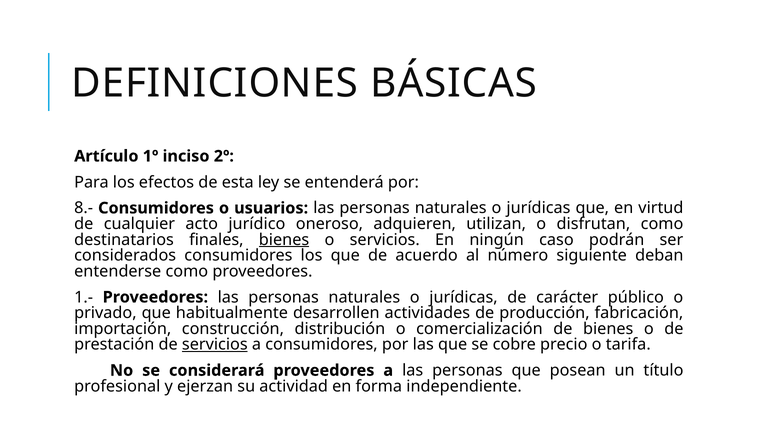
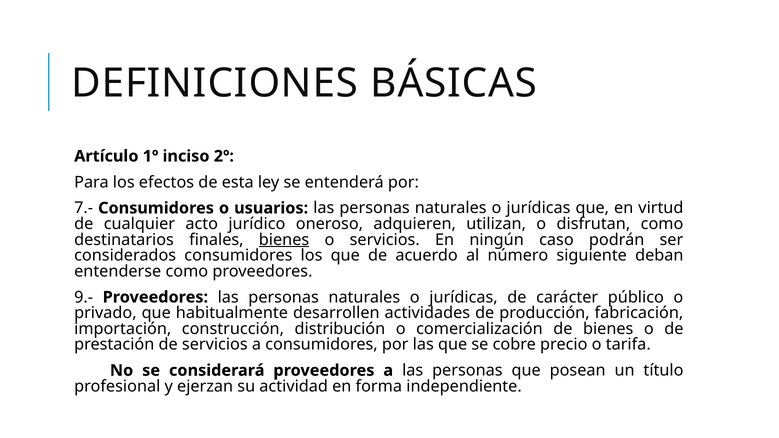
8.-: 8.- -> 7.- (84, 208)
1.-: 1.- -> 9.- (84, 297)
servicios underline: present -> none (215, 345)
